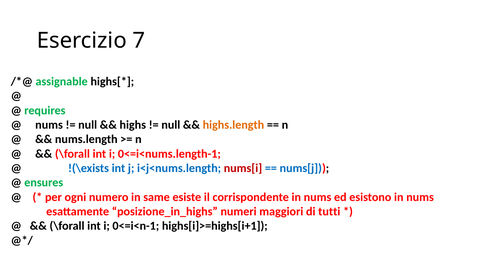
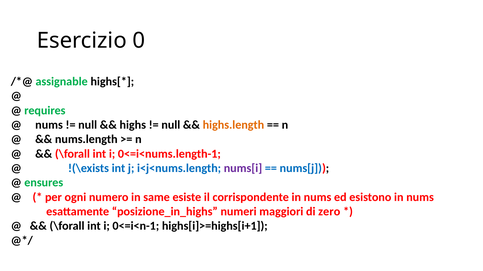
7: 7 -> 0 (139, 41)
nums[i colour: red -> purple (243, 169)
tutti: tutti -> zero (329, 212)
